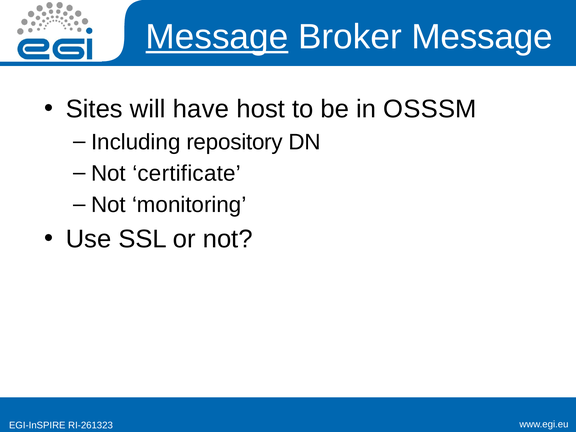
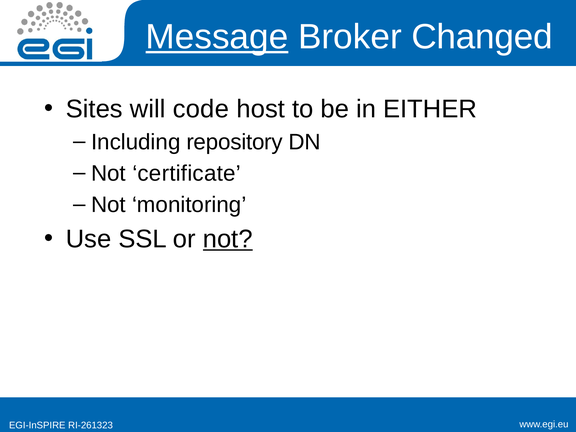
Broker Message: Message -> Changed (482, 37)
have: have -> code (201, 109)
OSSSM: OSSSM -> EITHER (430, 109)
not underline: none -> present (228, 239)
